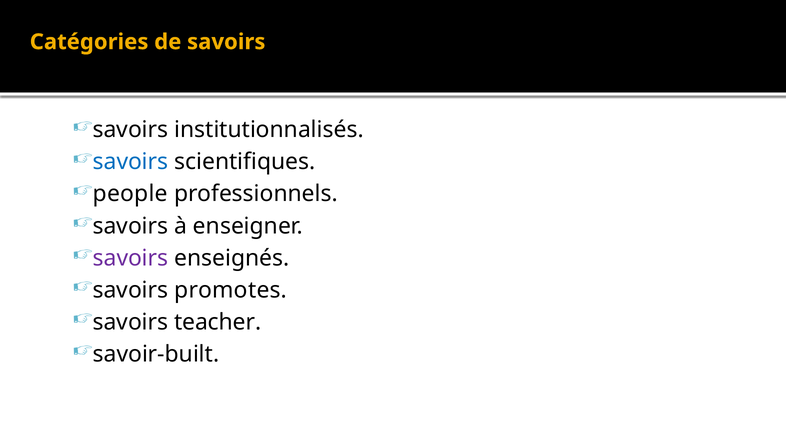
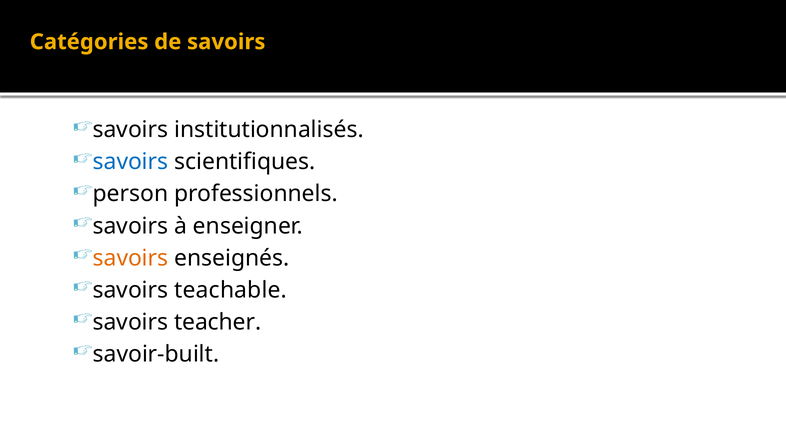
people: people -> person (130, 194)
savoirs colour: purple -> orange (130, 258)
promotes: promotes -> teachable (231, 290)
